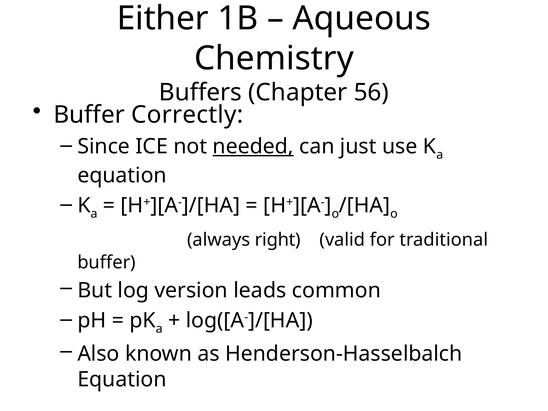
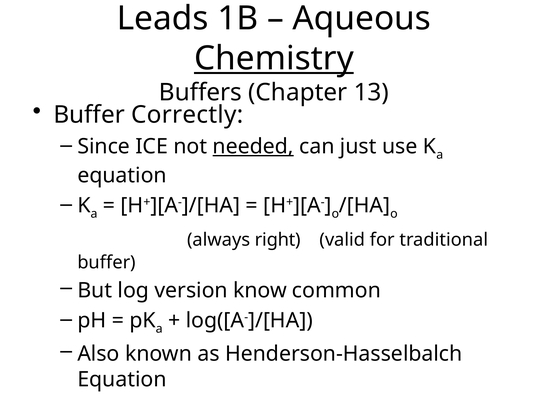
Either: Either -> Leads (163, 18)
Chemistry underline: none -> present (274, 59)
56: 56 -> 13 (371, 93)
leads: leads -> know (260, 291)
